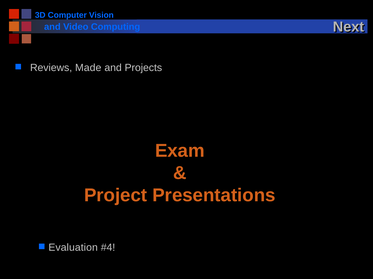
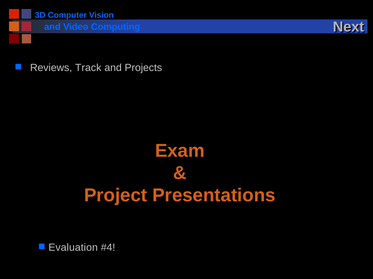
Made: Made -> Track (88, 68)
